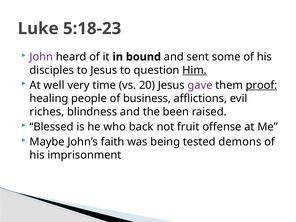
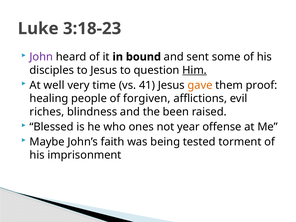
5:18-23: 5:18-23 -> 3:18-23 (92, 29)
20: 20 -> 41 (147, 85)
gave colour: purple -> orange (200, 85)
proof underline: present -> none (261, 85)
business: business -> forgiven (147, 98)
back: back -> ones (141, 127)
fruit: fruit -> year (188, 127)
demons: demons -> torment (240, 142)
